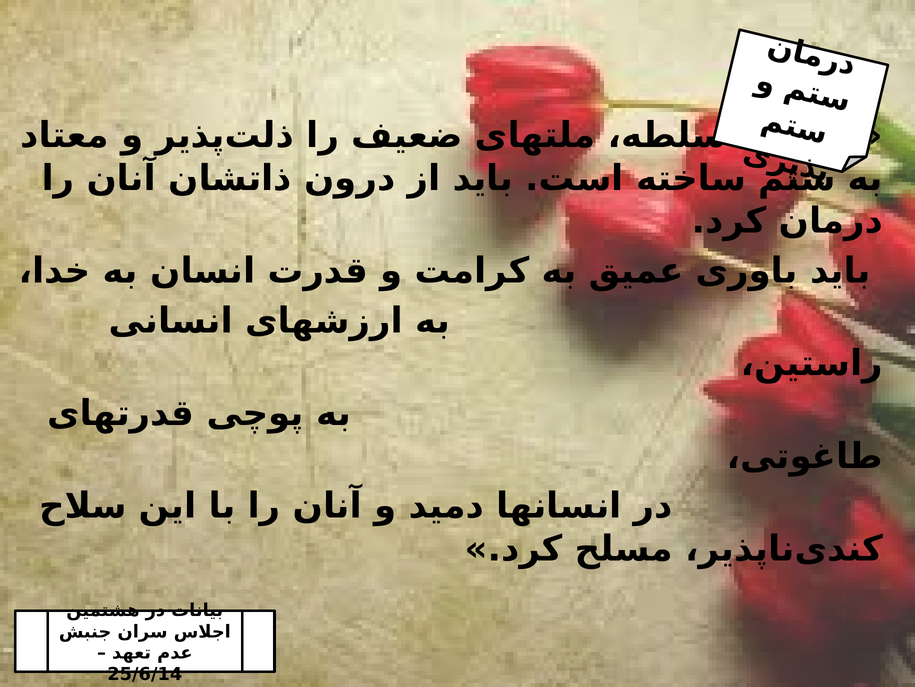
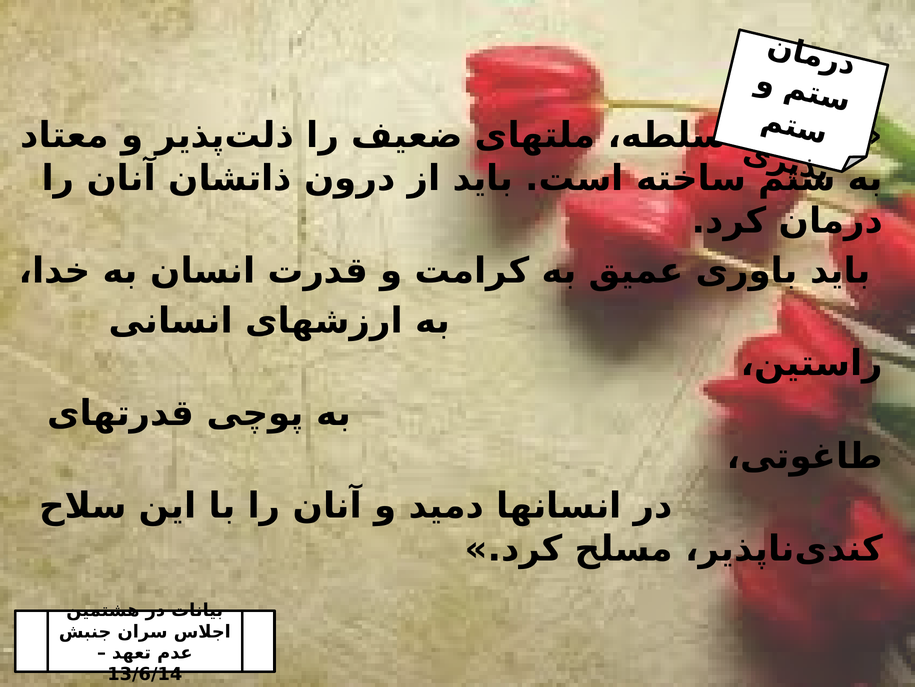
25/6/14: 25/6/14 -> 13/6/14 (145, 674)
